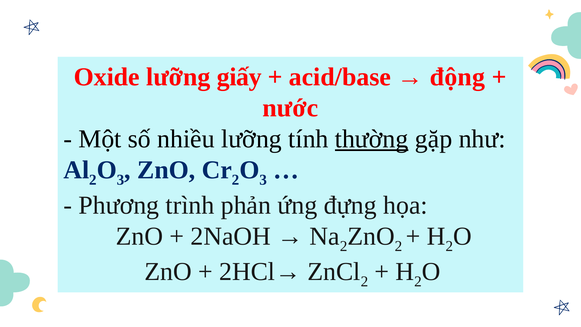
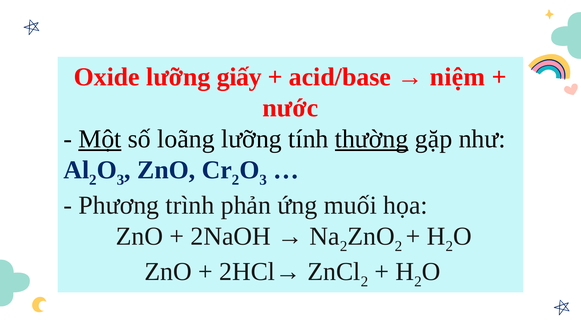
động: động -> niệm (457, 77)
Một underline: none -> present (100, 139)
nhiều: nhiều -> loãng (186, 139)
đựng: đựng -> muối (350, 205)
